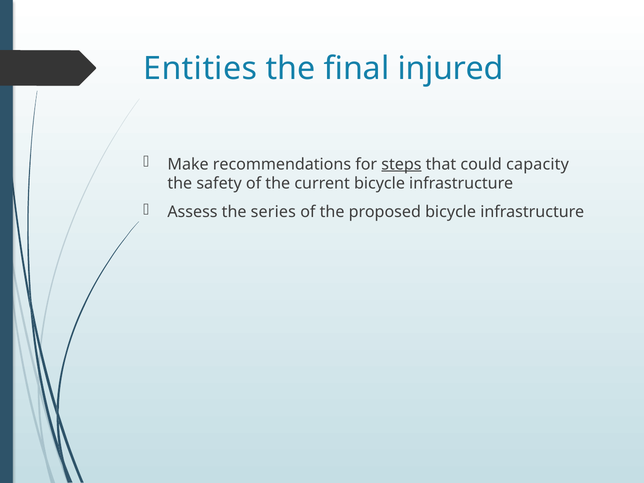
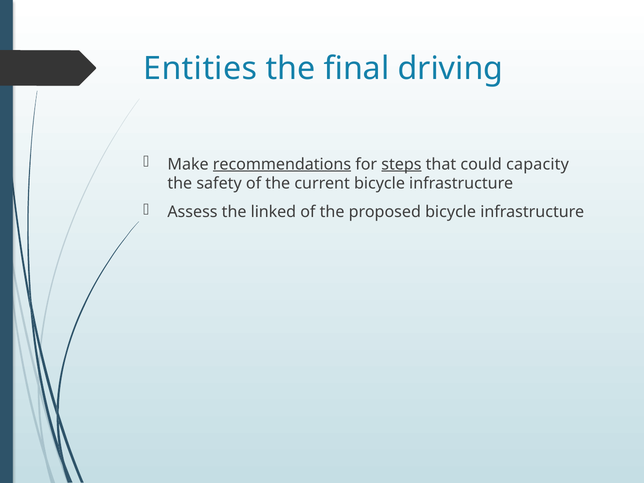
injured: injured -> driving (450, 69)
recommendations underline: none -> present (282, 164)
series: series -> linked (273, 212)
